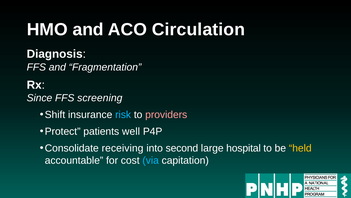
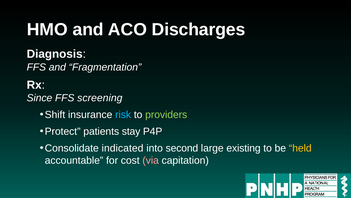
Circulation: Circulation -> Discharges (199, 29)
providers colour: pink -> light green (166, 114)
well: well -> stay (131, 131)
receiving: receiving -> indicated (123, 148)
hospital: hospital -> existing (244, 148)
via colour: light blue -> pink (151, 160)
